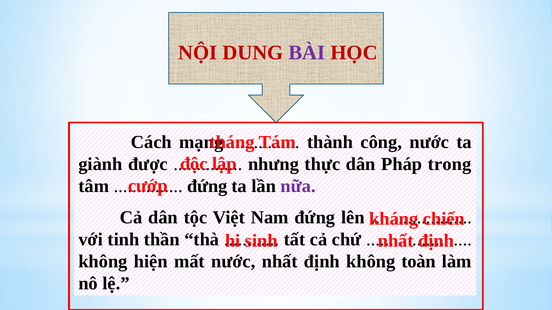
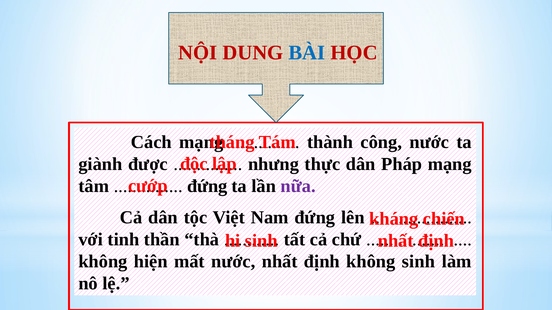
BÀI colour: purple -> blue (307, 53)
Pháp trong: trong -> mạng (450, 164)
không toàn: toàn -> sinh (419, 262)
